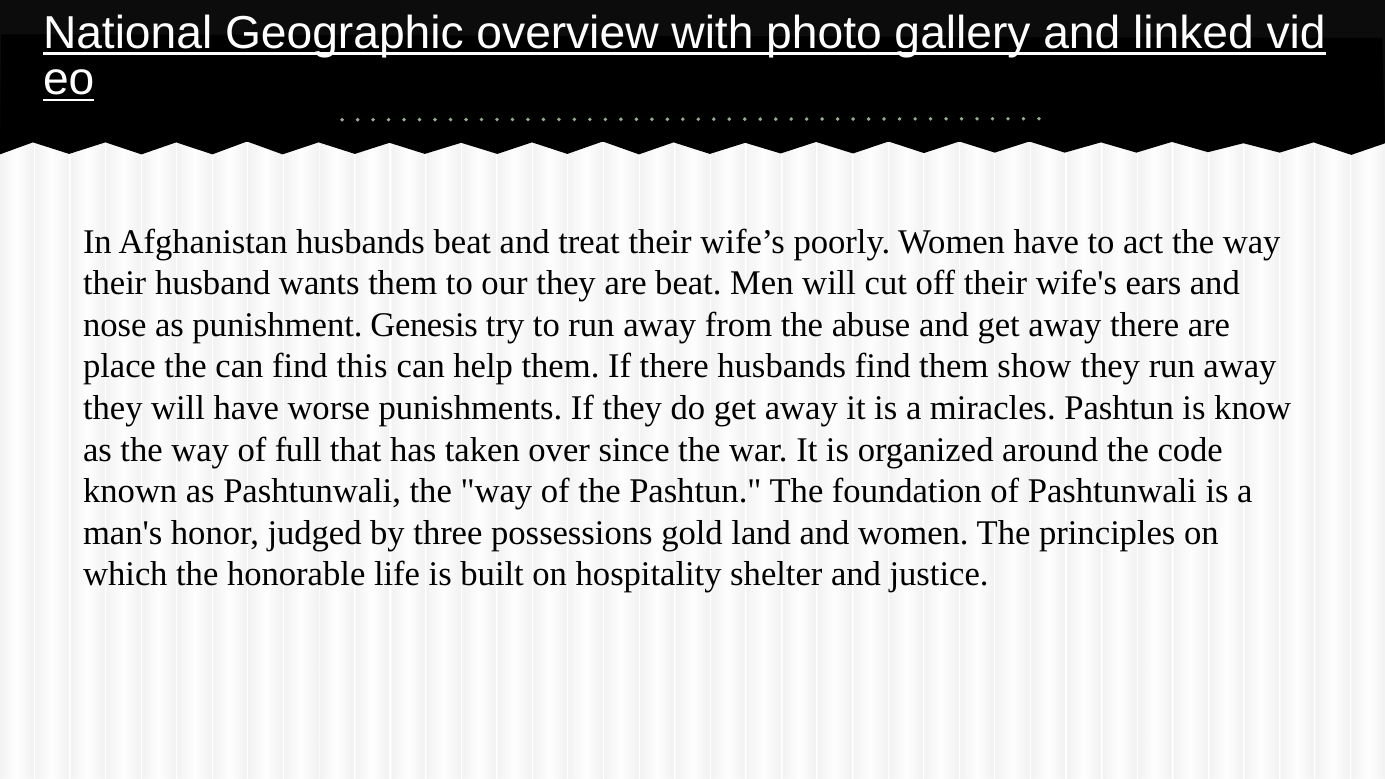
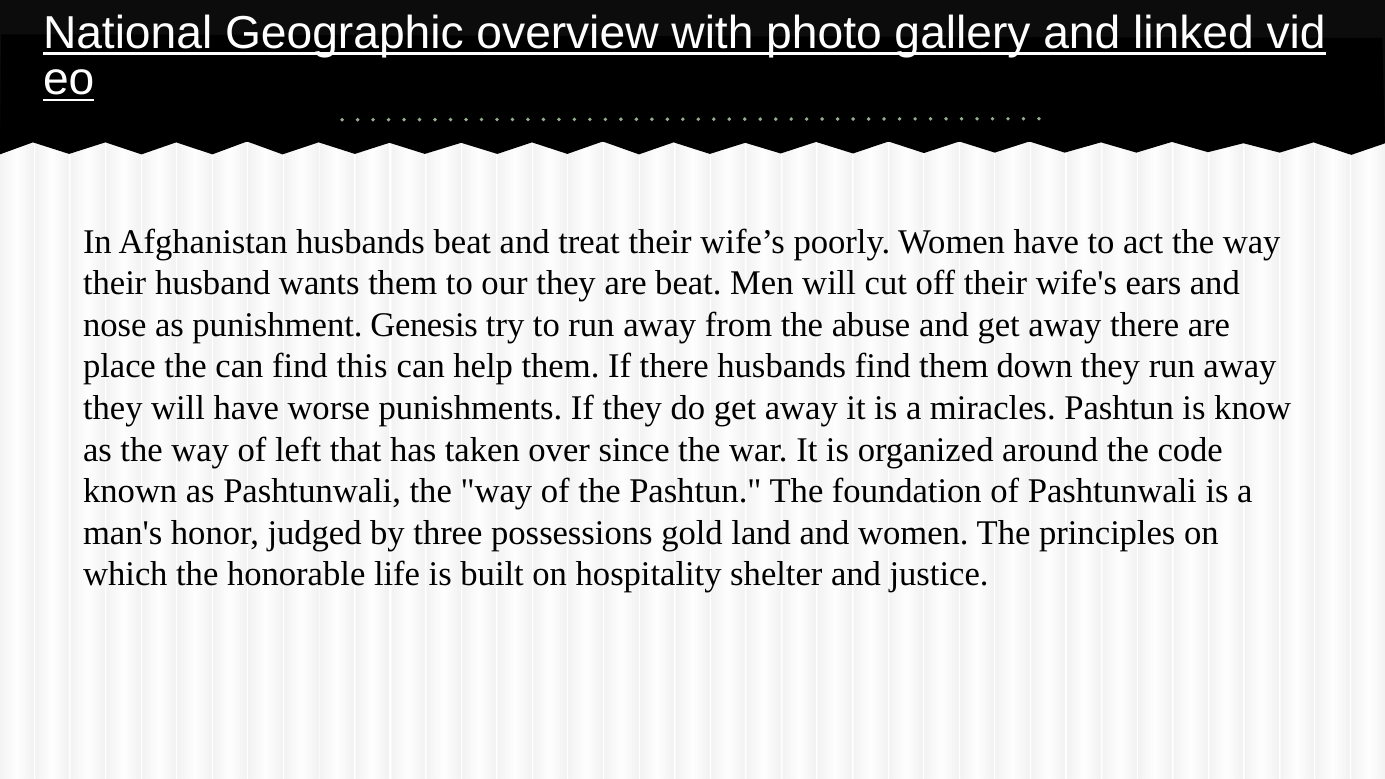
show: show -> down (1035, 367)
full: full -> left (298, 450)
